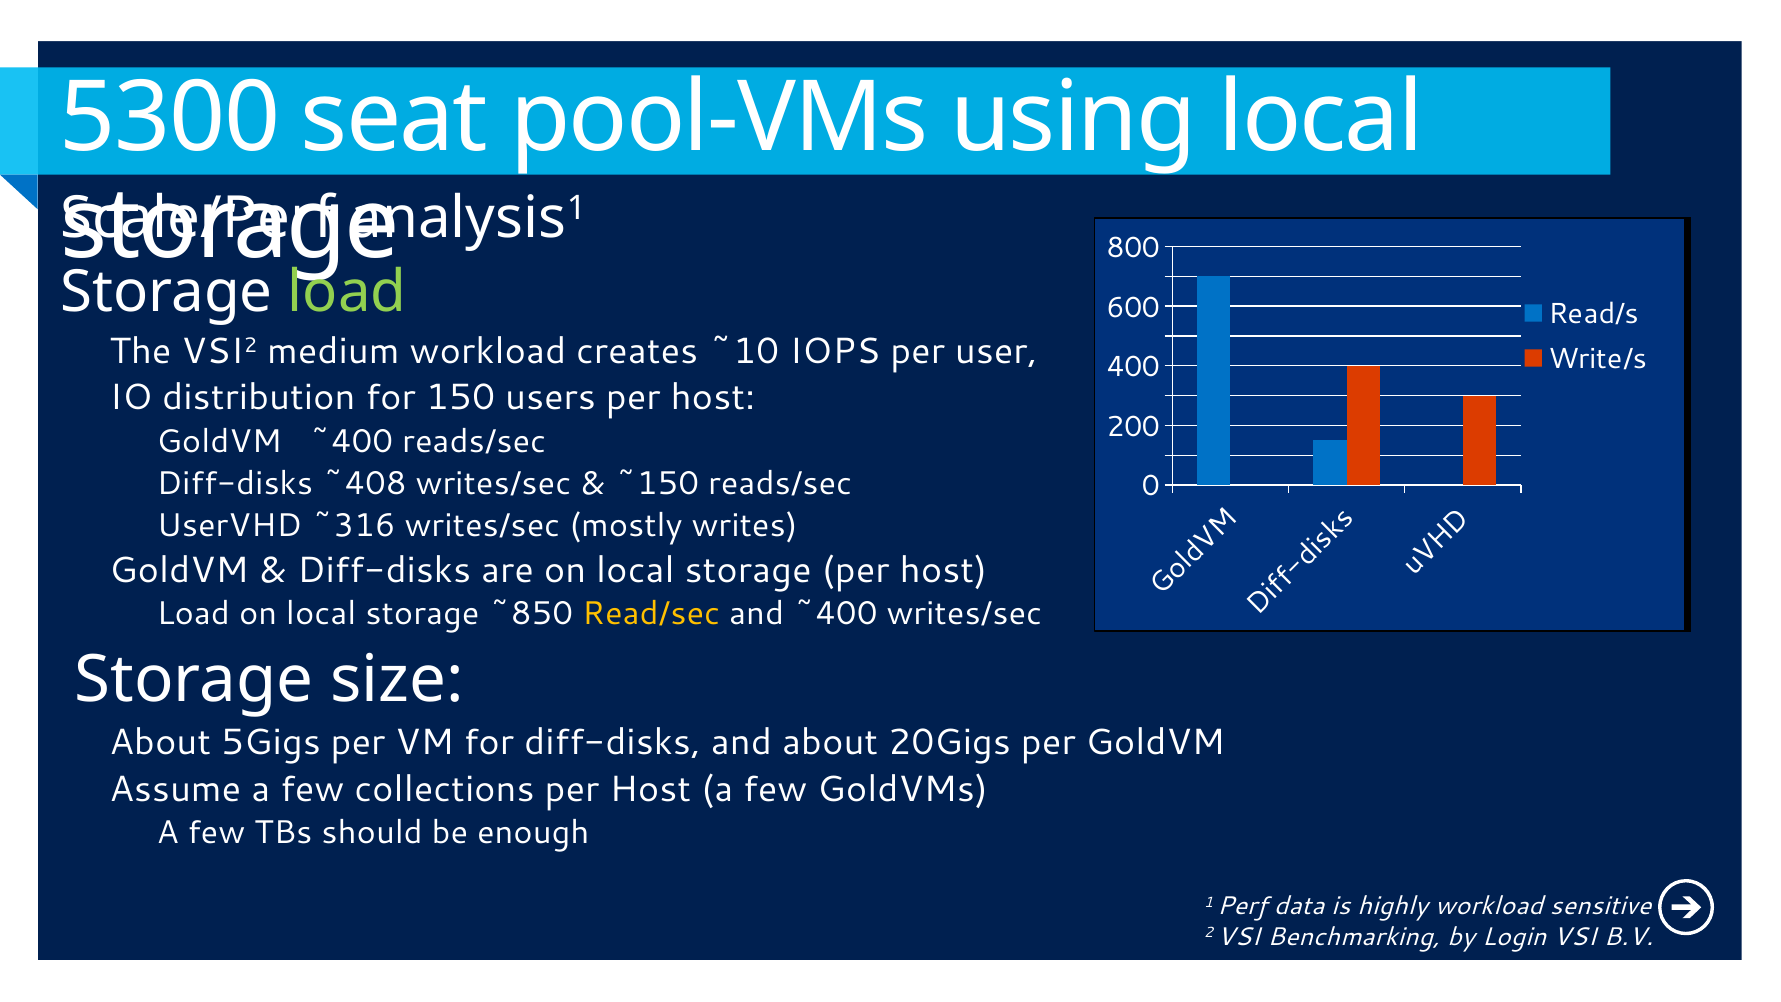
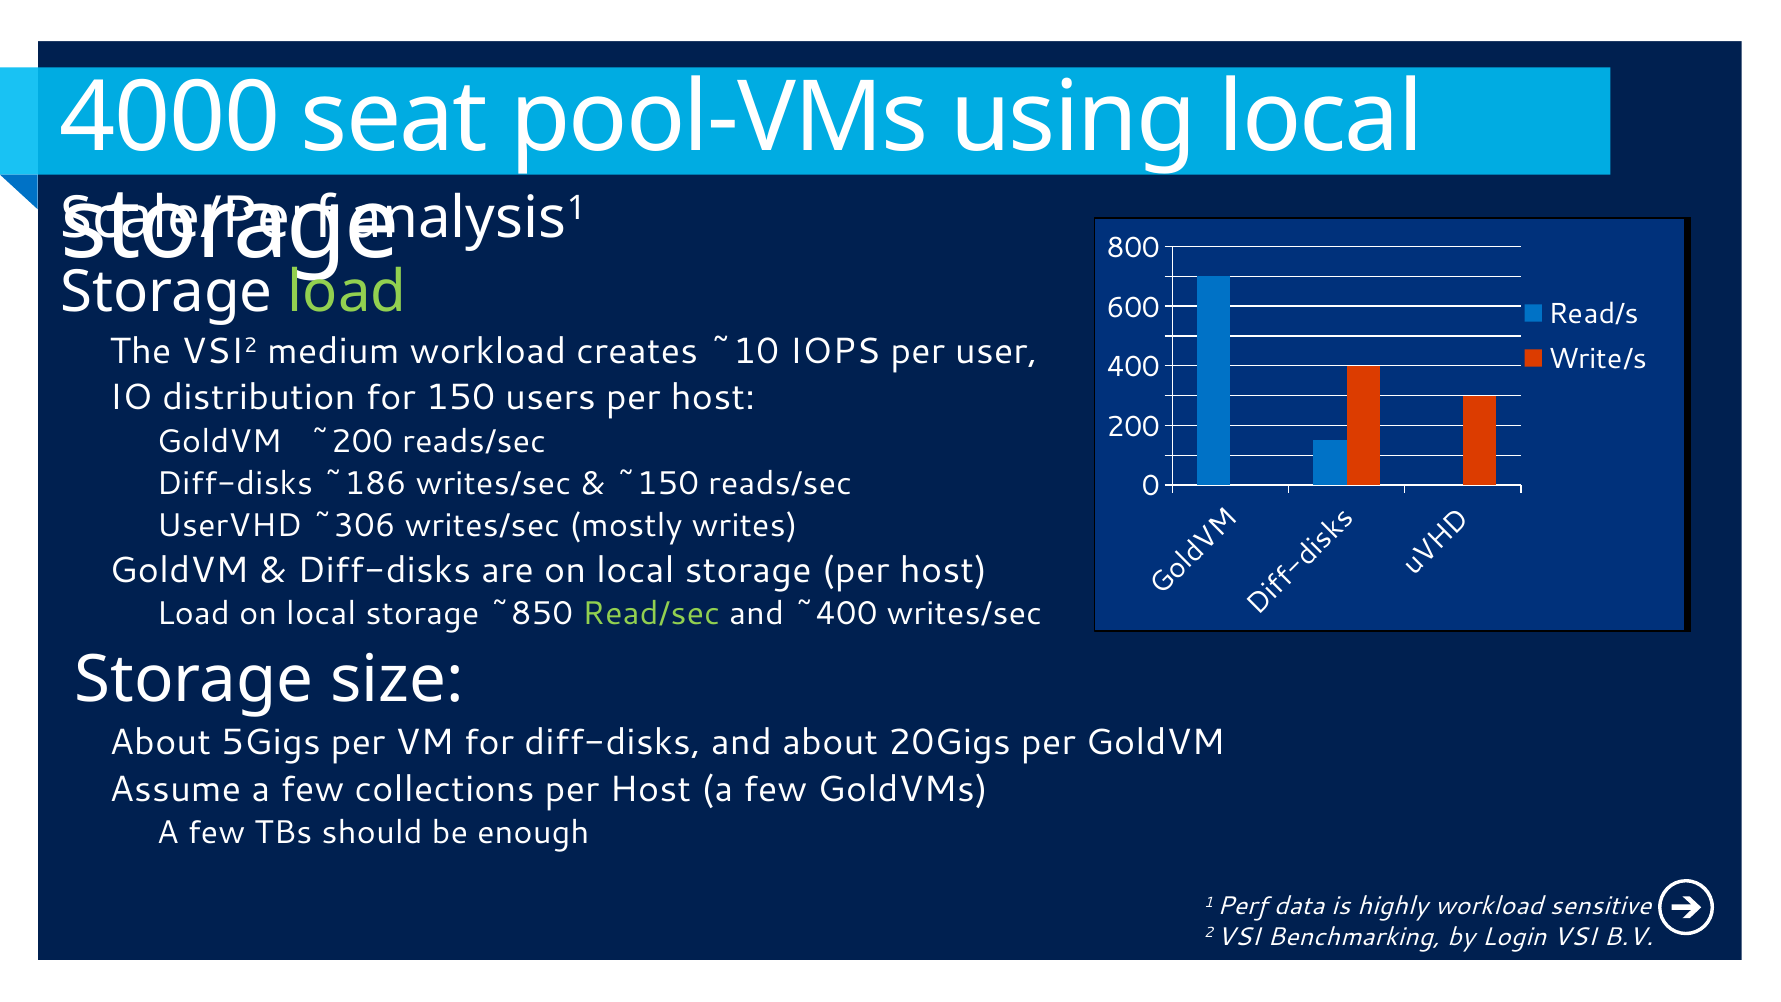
5300: 5300 -> 4000 (170, 118)
GoldVM ~400: ~400 -> ~200 (351, 442)
~408: ~408 -> ~186 (364, 484)
~316: ~316 -> ~306 (353, 525)
Read/sec colour: yellow -> light green (651, 614)
